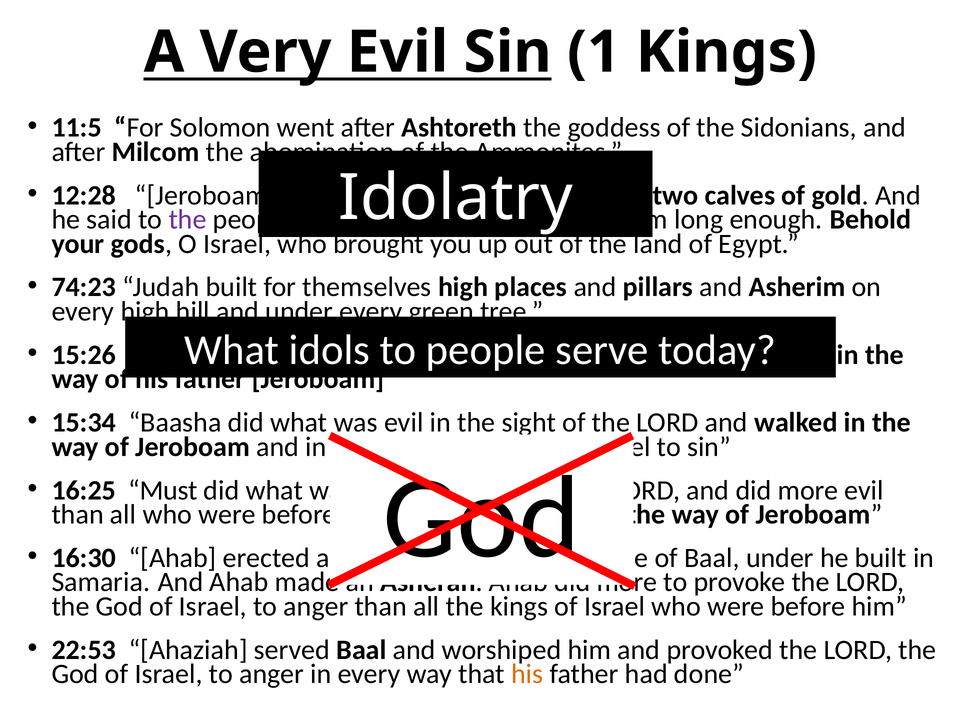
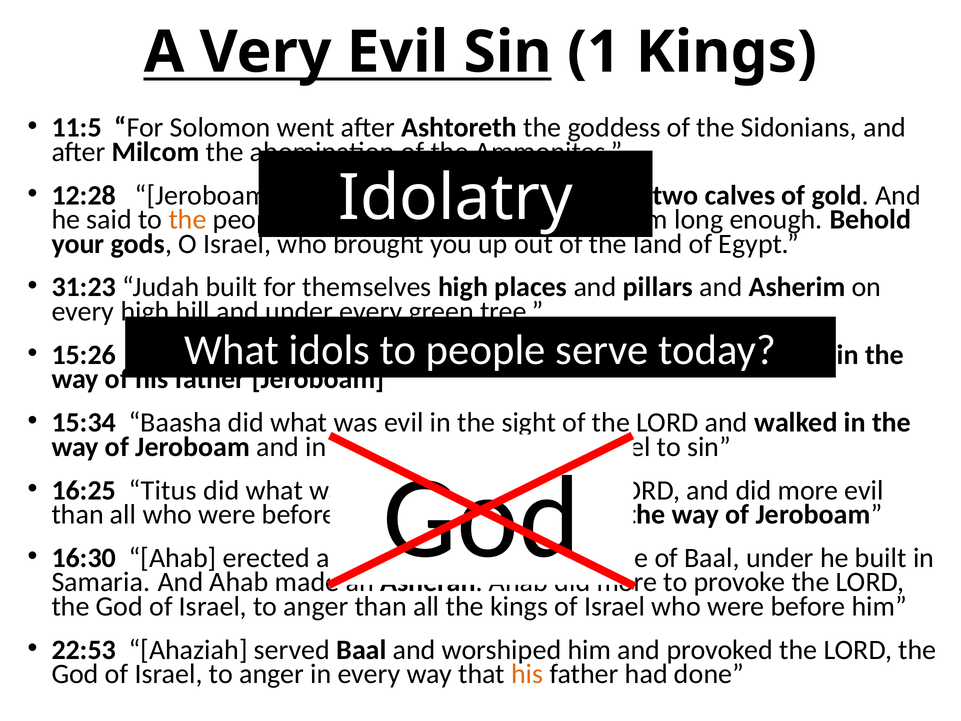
the colour: purple -> orange (188, 219)
74:23: 74:23 -> 31:23 (84, 287)
Must: Must -> Titus (163, 490)
